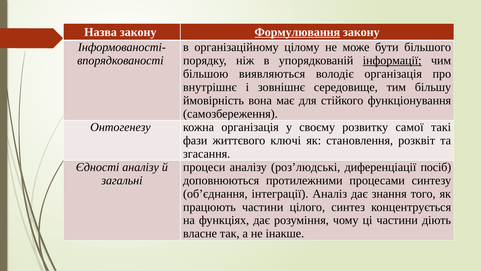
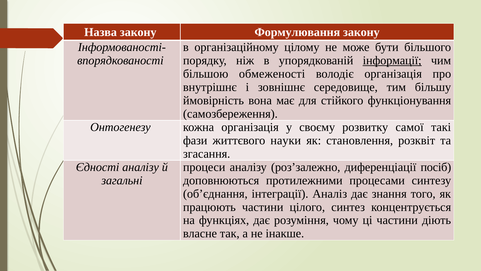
Формулювання underline: present -> none (297, 32)
виявляються: виявляються -> обмеженості (272, 74)
ключі: ключі -> науки (286, 140)
роз’людські: роз’людські -> роз’залежно (306, 167)
